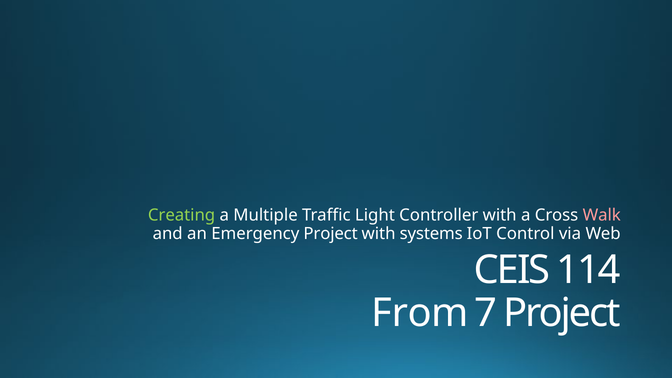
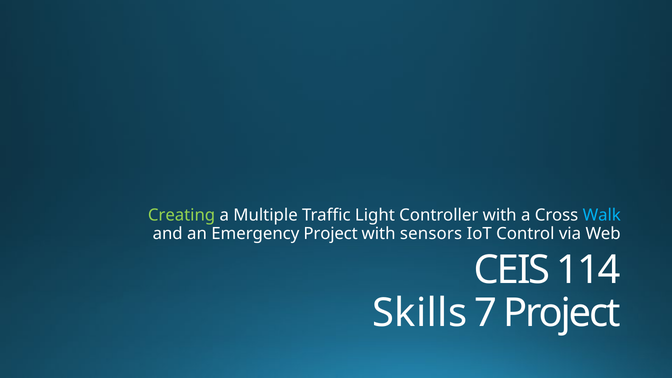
Walk colour: pink -> light blue (602, 215)
systems: systems -> sensors (431, 233)
From: From -> Skills (420, 313)
